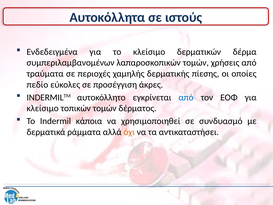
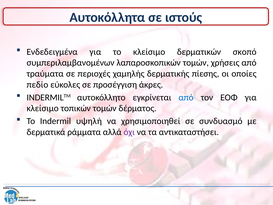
δέρμα: δέρμα -> σκοπό (245, 52)
κάποια: κάποια -> υψηλή (89, 121)
όχι colour: orange -> purple (129, 132)
